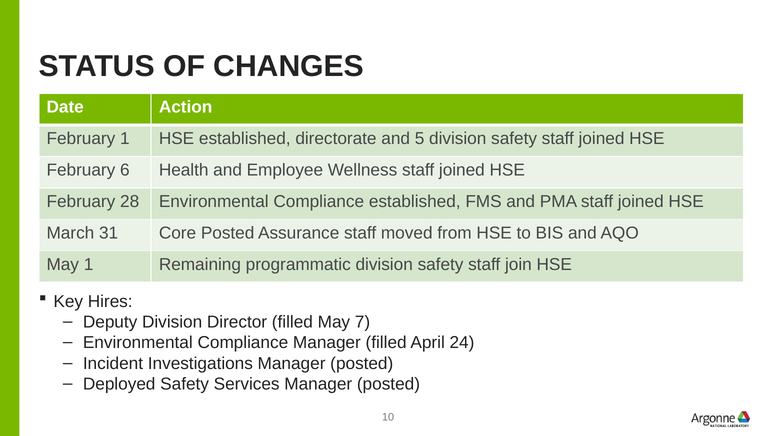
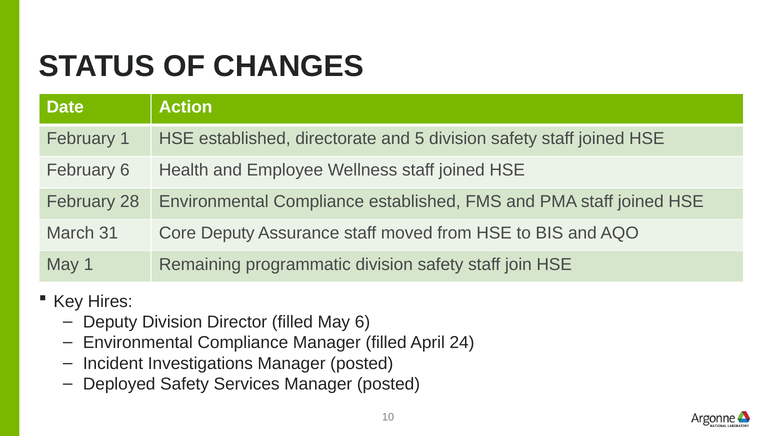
Core Posted: Posted -> Deputy (228, 233)
May 7: 7 -> 6 (362, 322)
